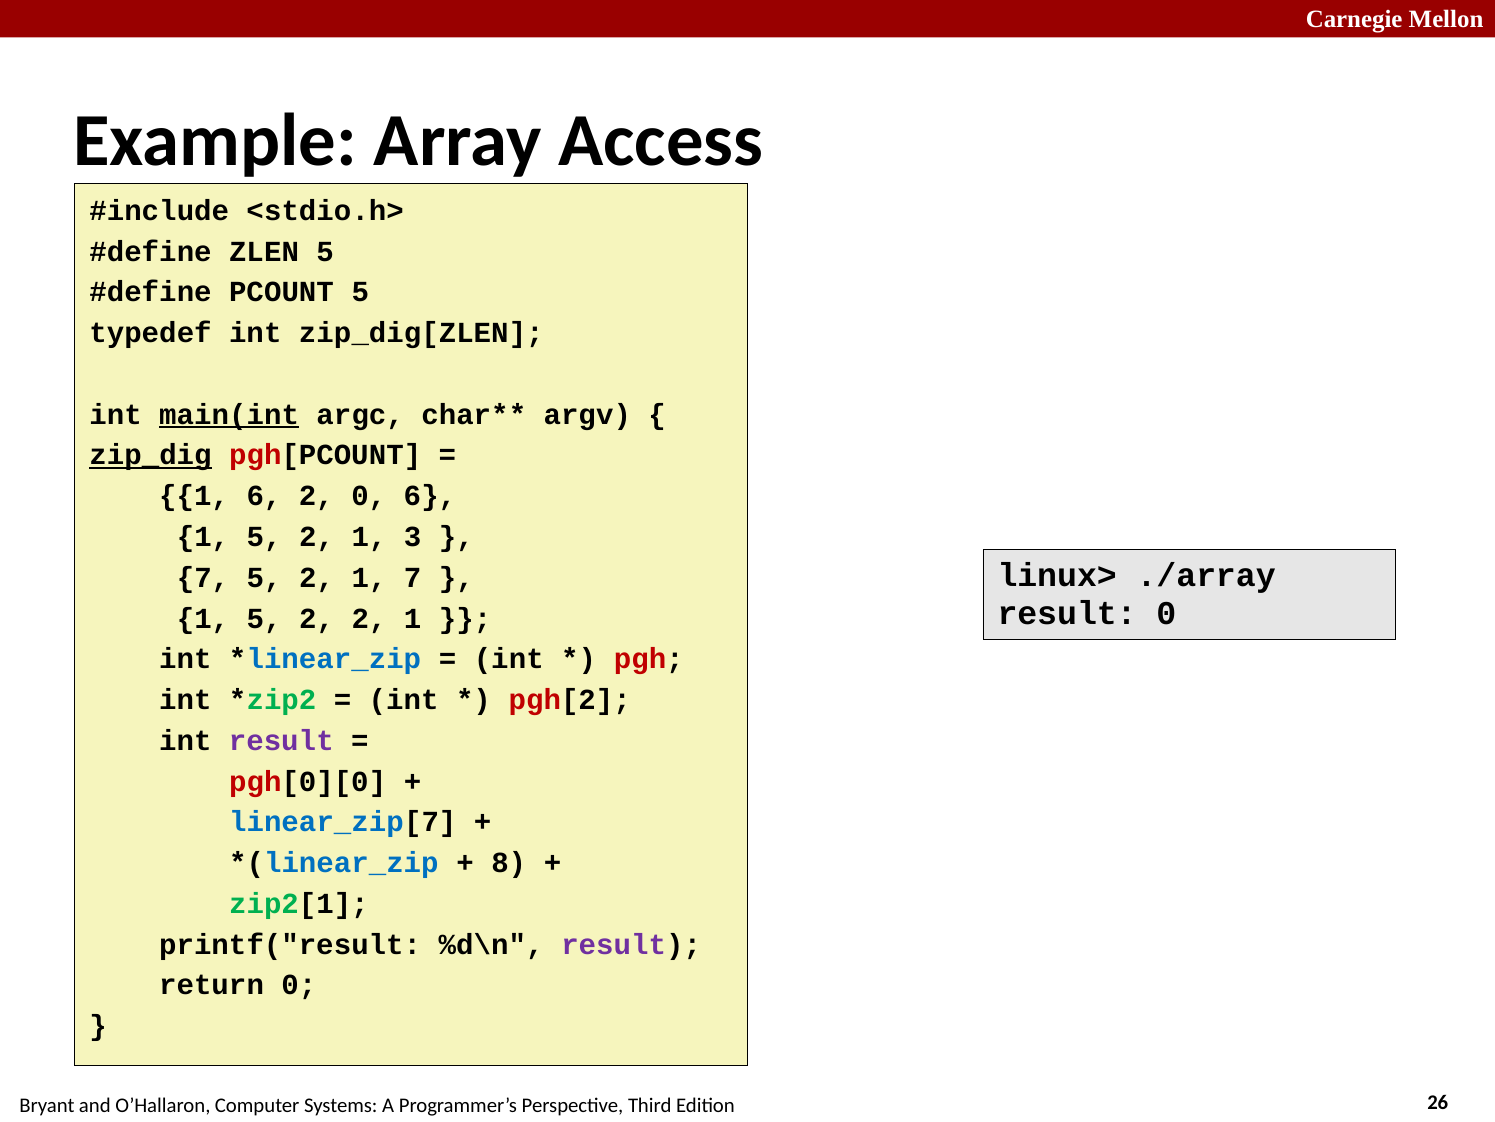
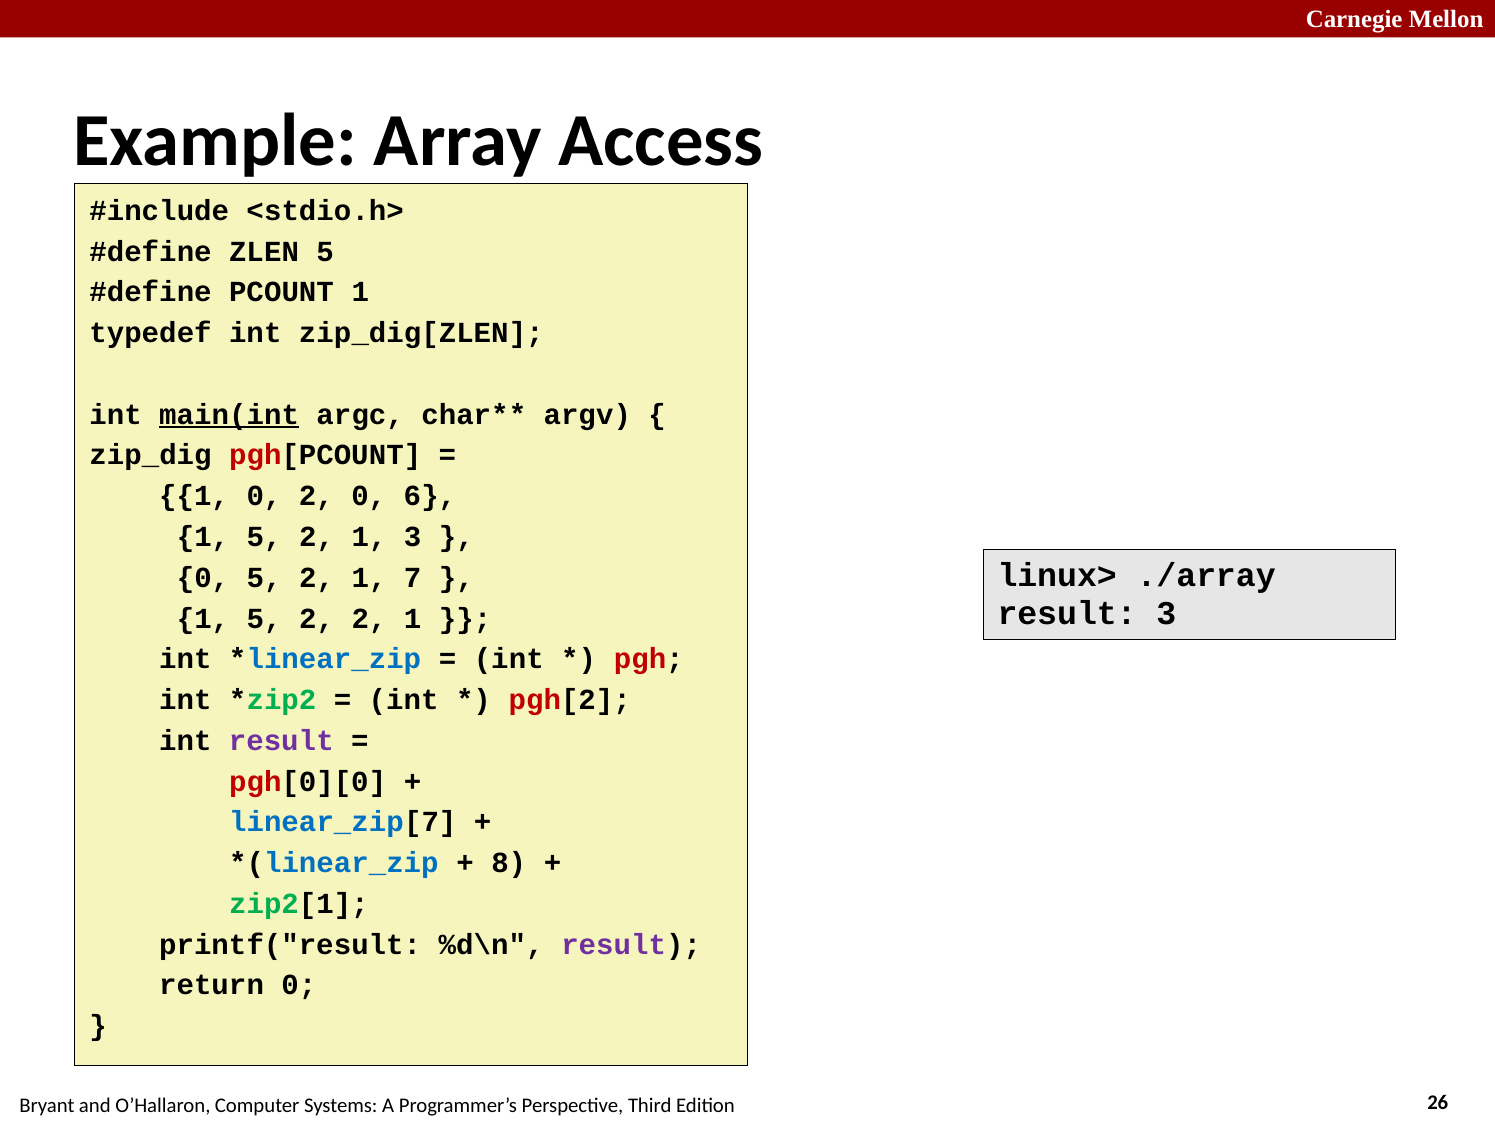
PCOUNT 5: 5 -> 1 (360, 292)
zip_dig underline: present -> none (151, 455)
1 6: 6 -> 0 (264, 496)
7: 7 -> 0 (203, 577)
result 0: 0 -> 3 (1166, 613)
